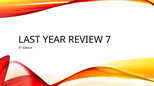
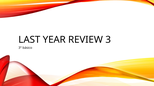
7: 7 -> 3 (108, 40)
